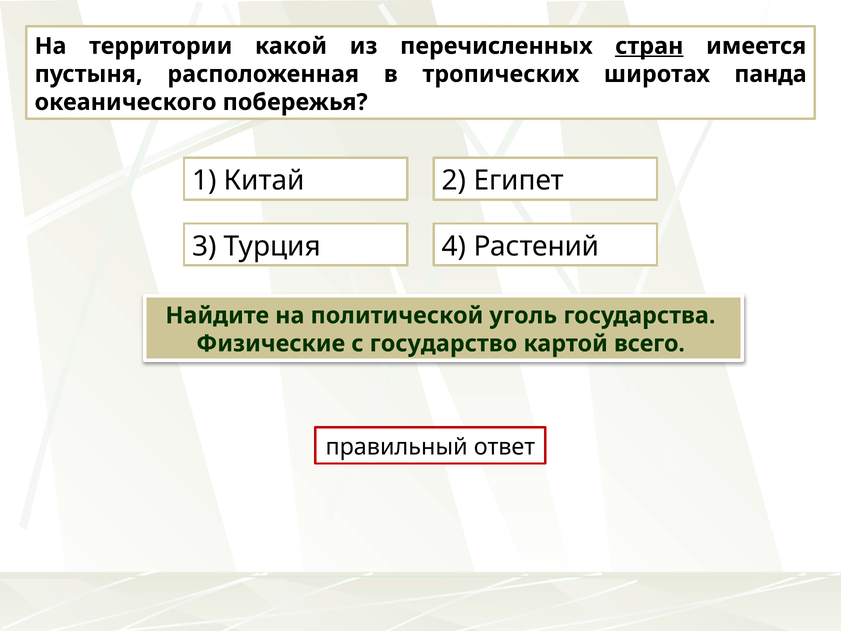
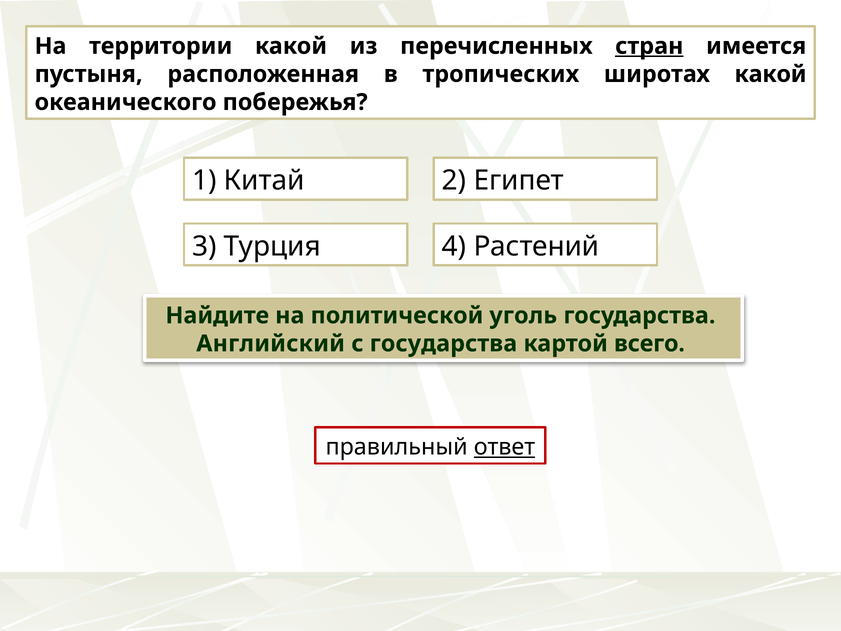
широтах панда: панда -> какой (770, 74)
Физические: Физические -> Английский (271, 343)
с государство: государство -> государства (443, 343)
ответ underline: none -> present (504, 447)
